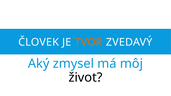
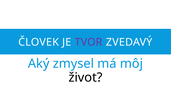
TVOR colour: orange -> purple (89, 42)
